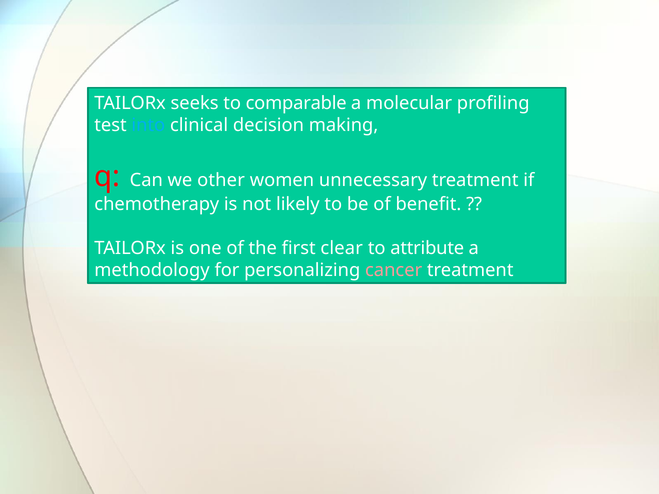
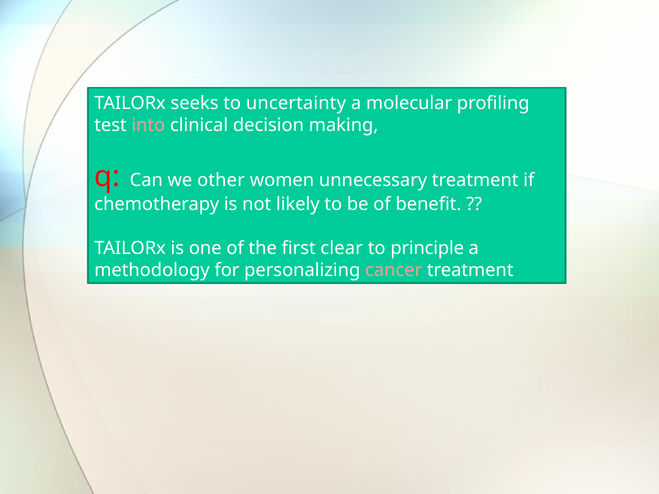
comparable: comparable -> uncertainty (296, 103)
into colour: light blue -> pink (148, 125)
attribute: attribute -> principle (427, 248)
